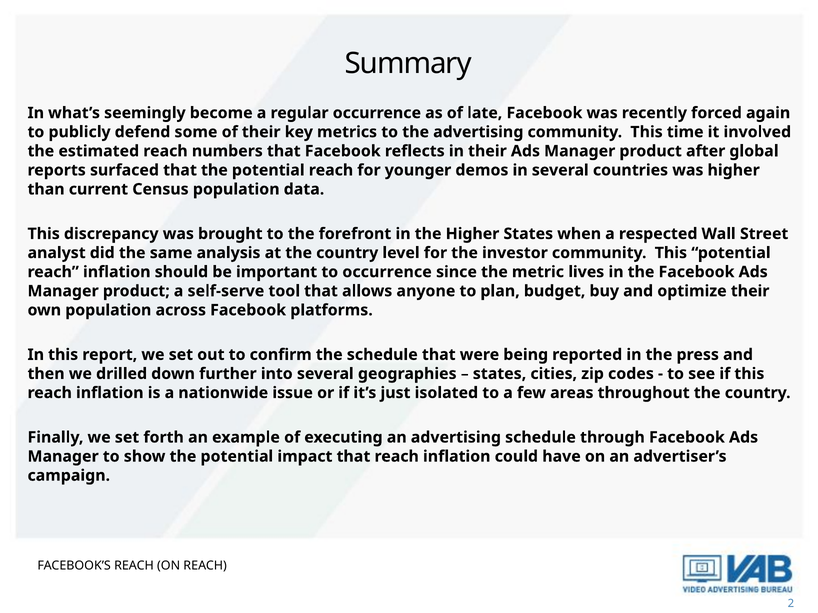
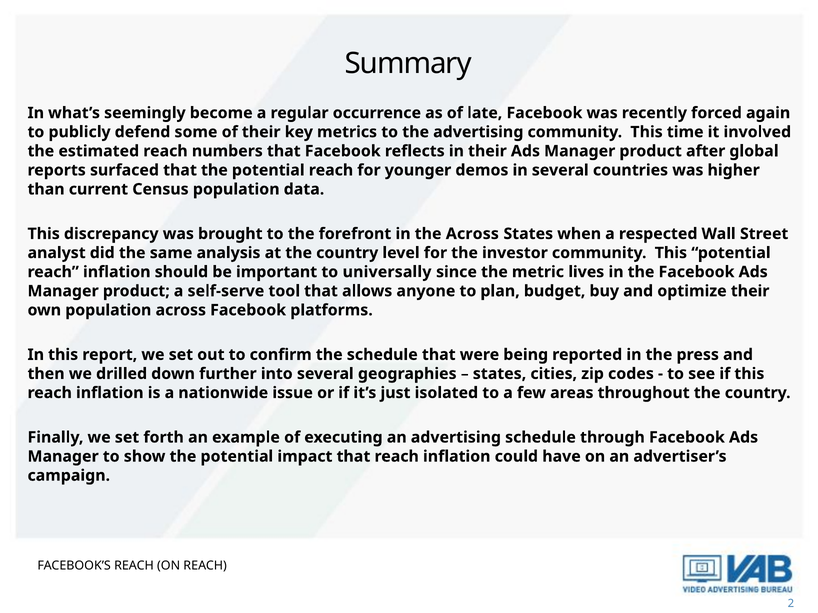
the Higher: Higher -> Across (472, 234)
to occurrence: occurrence -> universally (387, 272)
